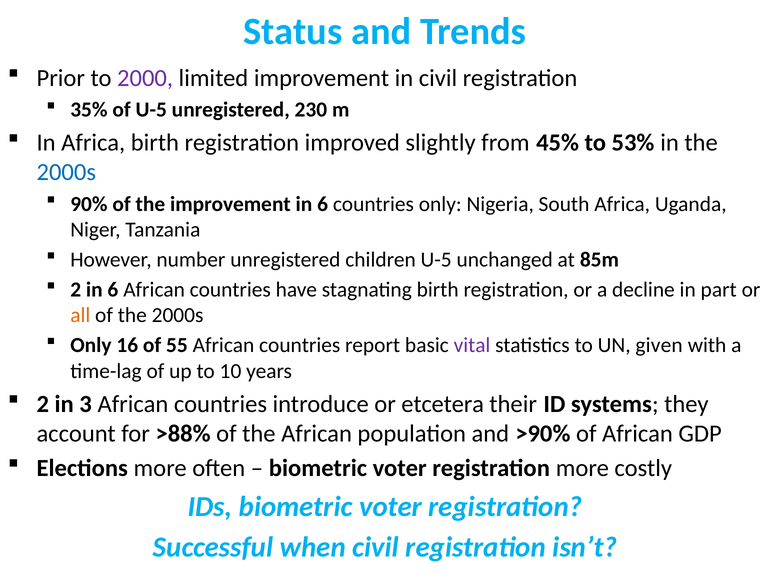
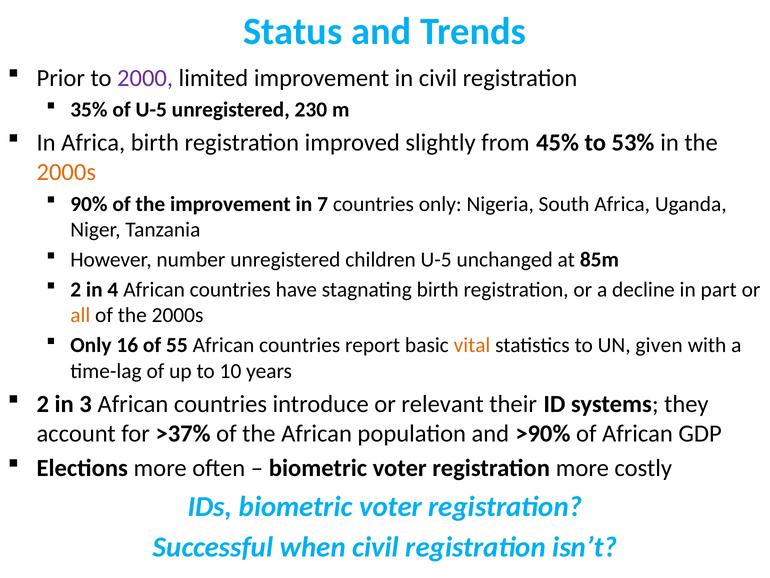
2000s colour: blue -> orange (66, 172)
improvement in 6: 6 -> 7 (323, 204)
2 in 6: 6 -> 4 (113, 289)
vital colour: purple -> orange (472, 345)
etcetera: etcetera -> relevant (443, 404)
>88%: >88% -> >37% (183, 433)
